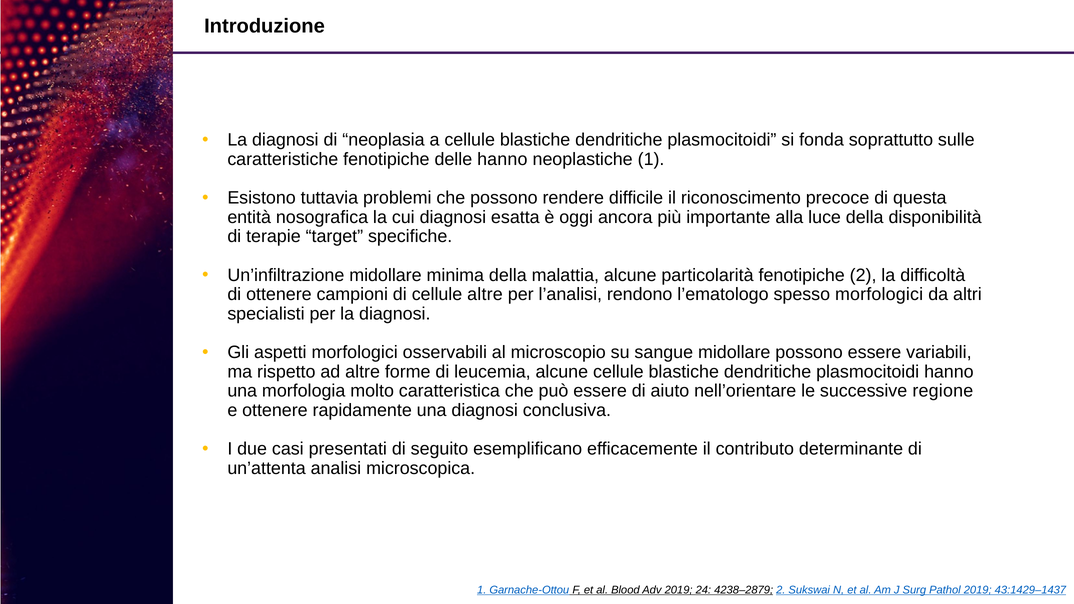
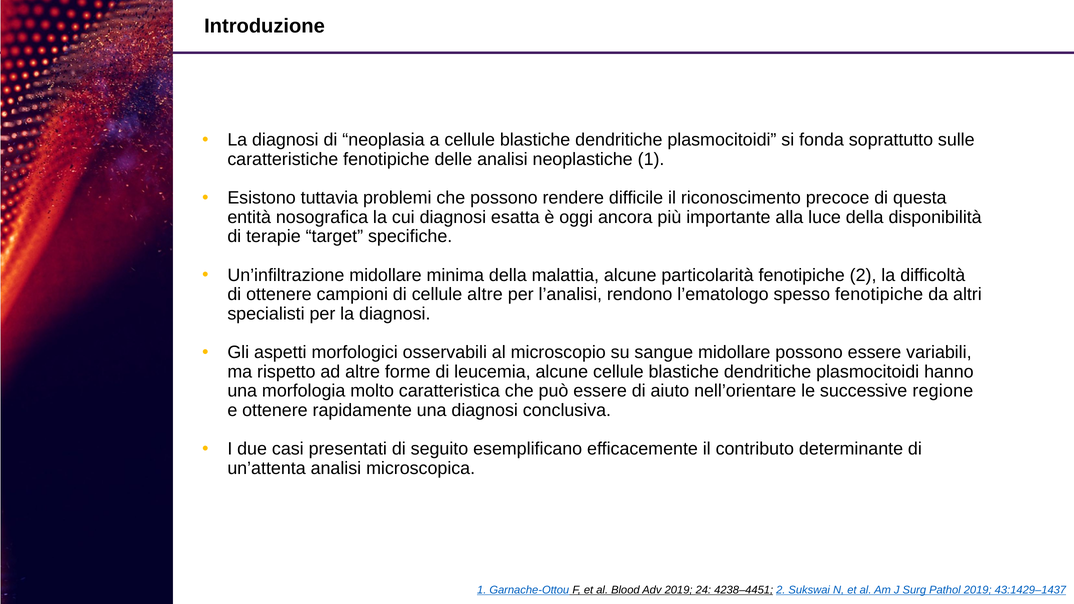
delle hanno: hanno -> analisi (502, 159)
spesso morfologici: morfologici -> fenotipiche (879, 295)
4238–2879: 4238–2879 -> 4238–4451 (744, 590)
